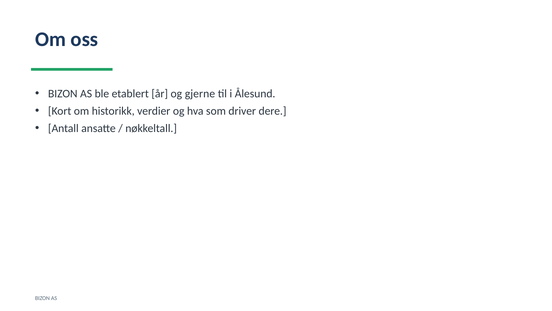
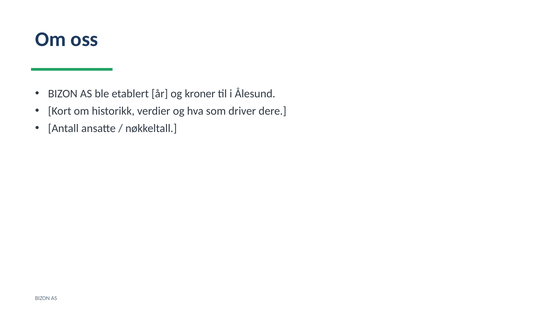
gjerne: gjerne -> kroner (200, 93)
